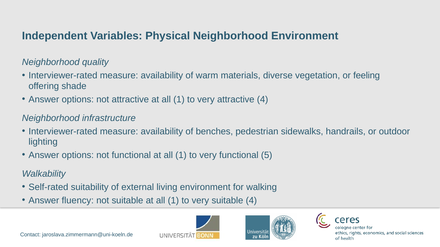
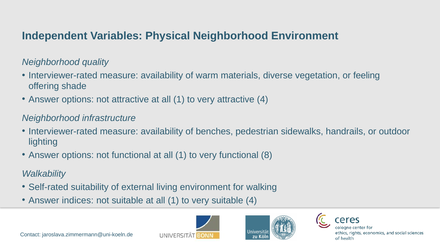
5: 5 -> 8 (267, 155)
fluency: fluency -> indices (78, 201)
